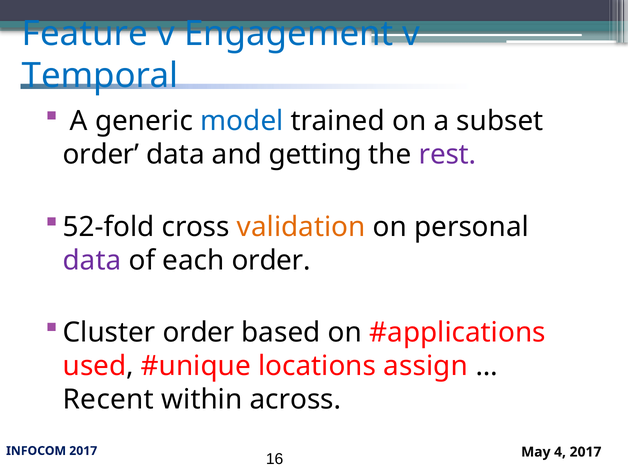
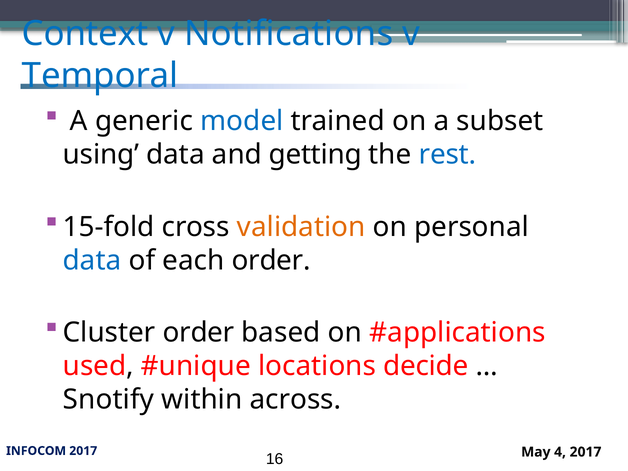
Feature: Feature -> Context (85, 34)
Engagement: Engagement -> Notifications (289, 34)
order: order -> using (101, 155)
rest colour: purple -> blue (447, 155)
52-fold: 52-fold -> 15-fold (109, 227)
data colour: purple -> blue (92, 261)
assign: assign -> decide (426, 366)
Recent: Recent -> Snotify (108, 400)
